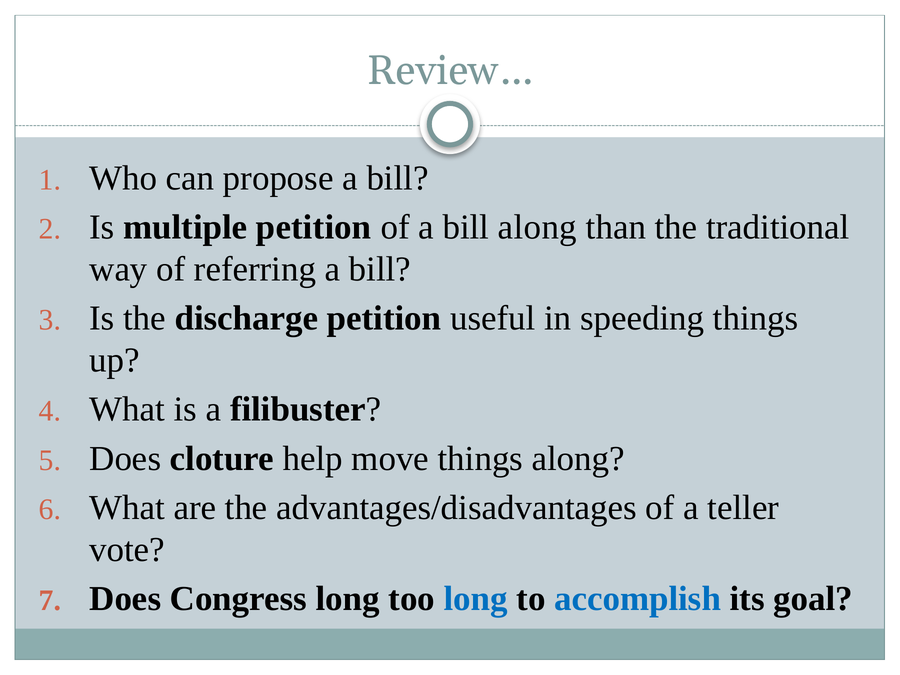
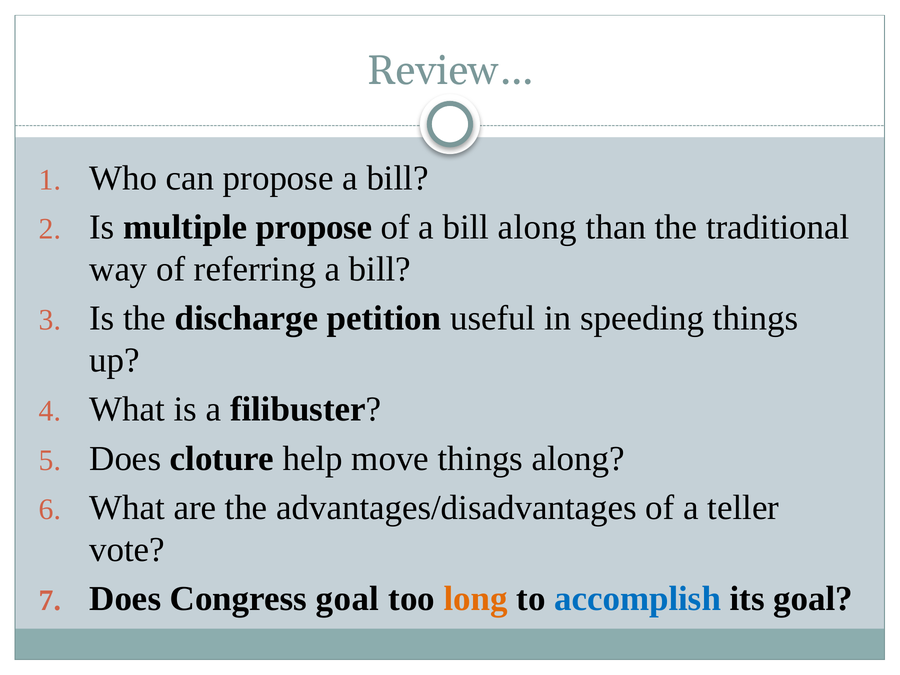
multiple petition: petition -> propose (314, 227)
Congress long: long -> goal (347, 599)
long colour: blue -> orange (476, 599)
